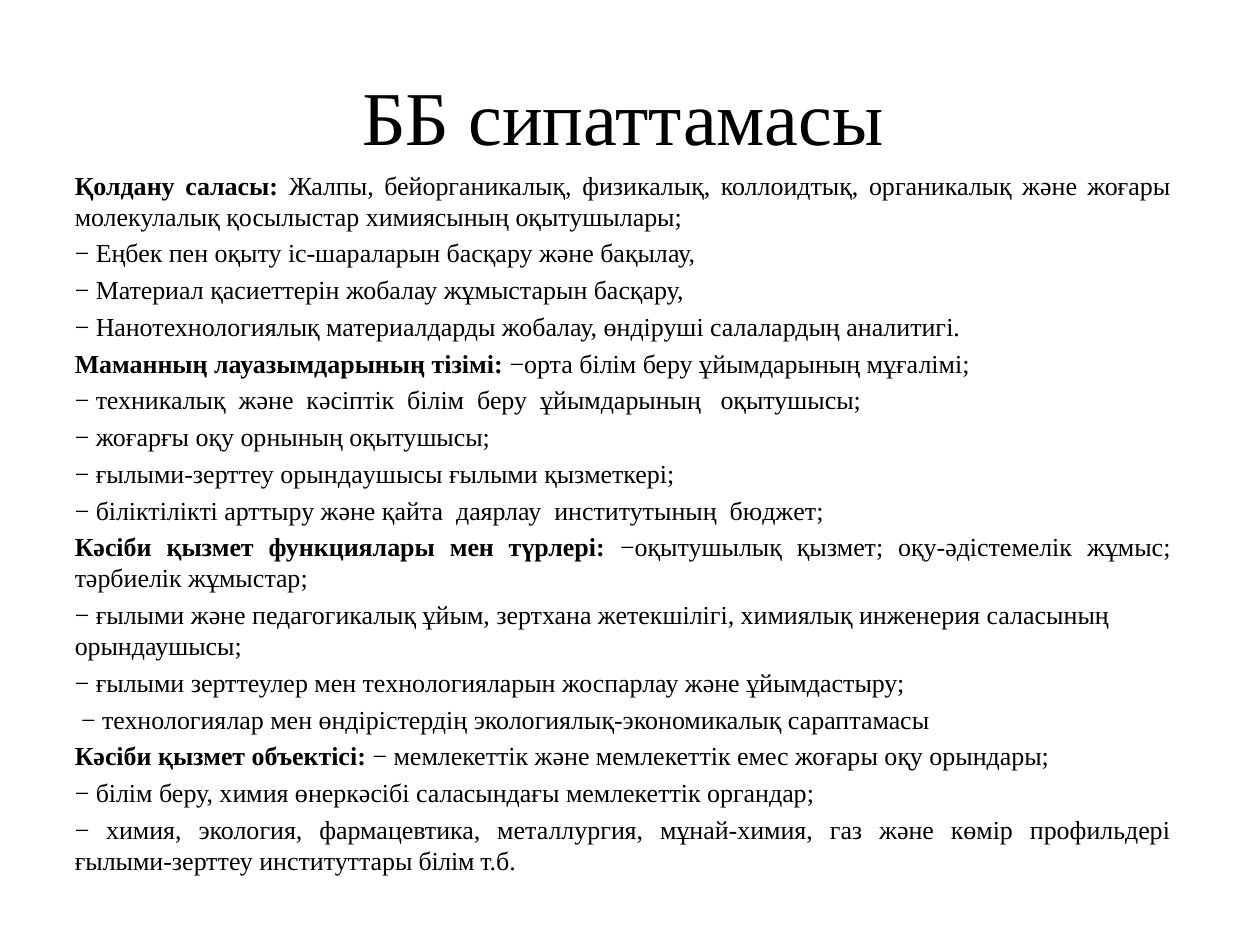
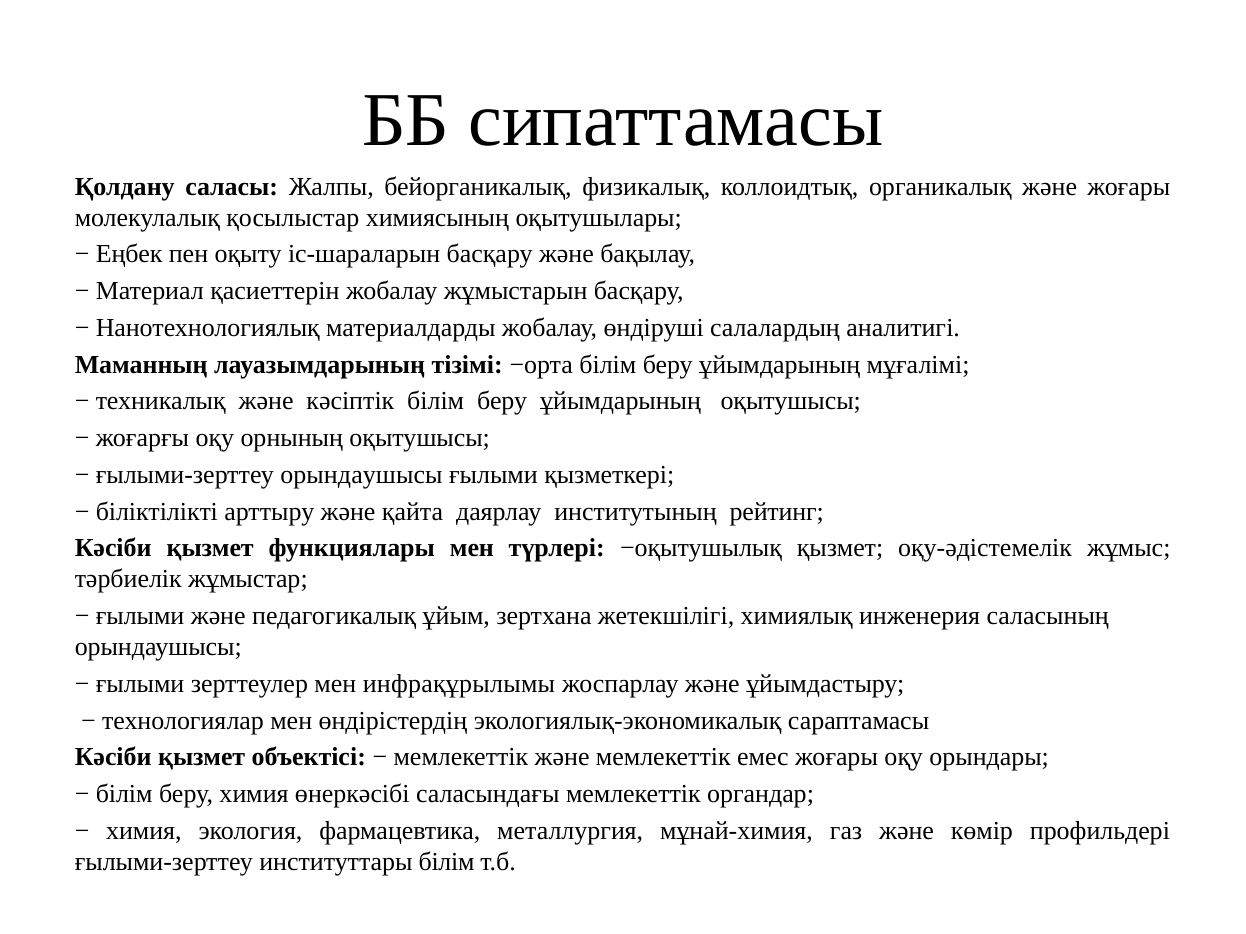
бюджет: бюджет -> рейтинг (777, 512)
технологияларын: технологияларын -> инфрақұрылымы (459, 684)
